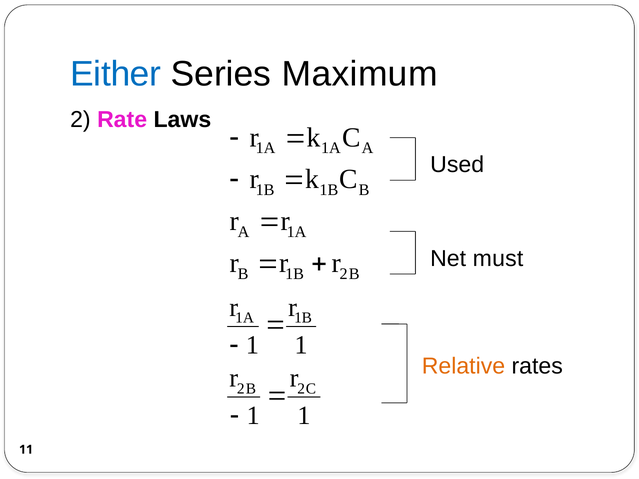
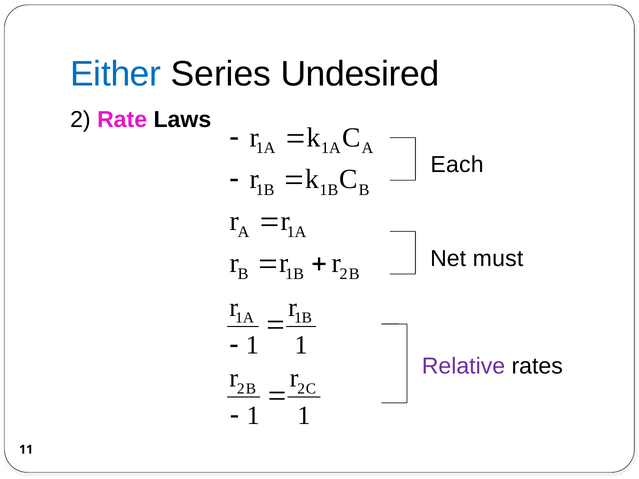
Maximum: Maximum -> Undesired (360, 74)
Used: Used -> Each (457, 165)
Relative colour: orange -> purple (463, 366)
